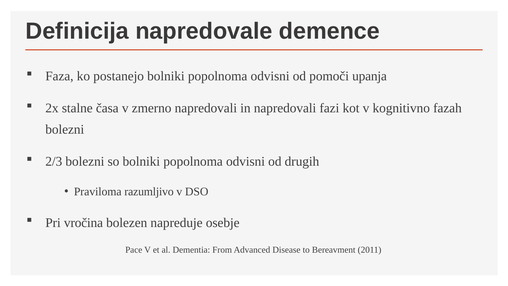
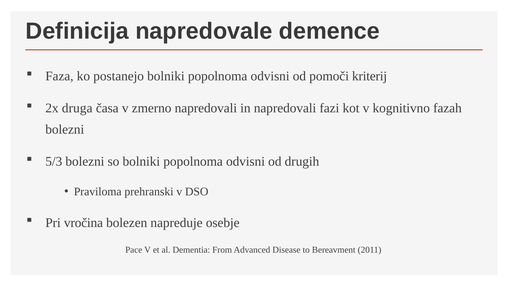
upanja: upanja -> kriterij (370, 76)
stalne: stalne -> druga (77, 108)
2/3: 2/3 -> 5/3 (54, 161)
razumljivo: razumljivo -> prehranski (149, 191)
